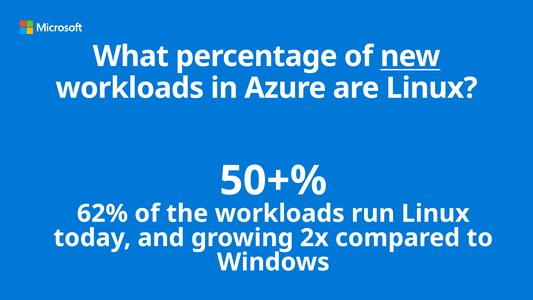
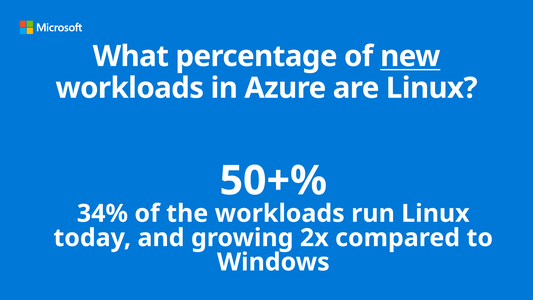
62%: 62% -> 34% (102, 213)
